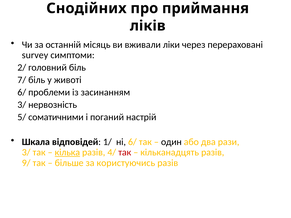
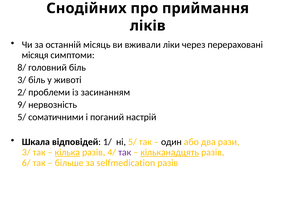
survey: survey -> місяця (35, 55)
2/: 2/ -> 8/ (22, 68)
7/: 7/ -> 3/ (22, 80)
6/: 6/ -> 2/ (22, 92)
3/: 3/ -> 9/ (22, 105)
ні 6/: 6/ -> 5/ (132, 142)
так colour: red -> purple (125, 153)
кільканадцять underline: none -> present (170, 153)
9/: 9/ -> 6/ (26, 163)
користуючись: користуючись -> selfmedication (126, 163)
